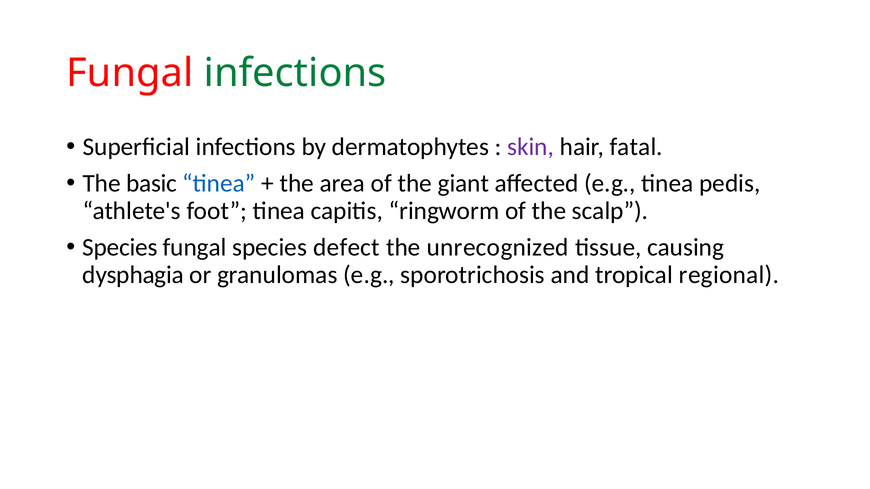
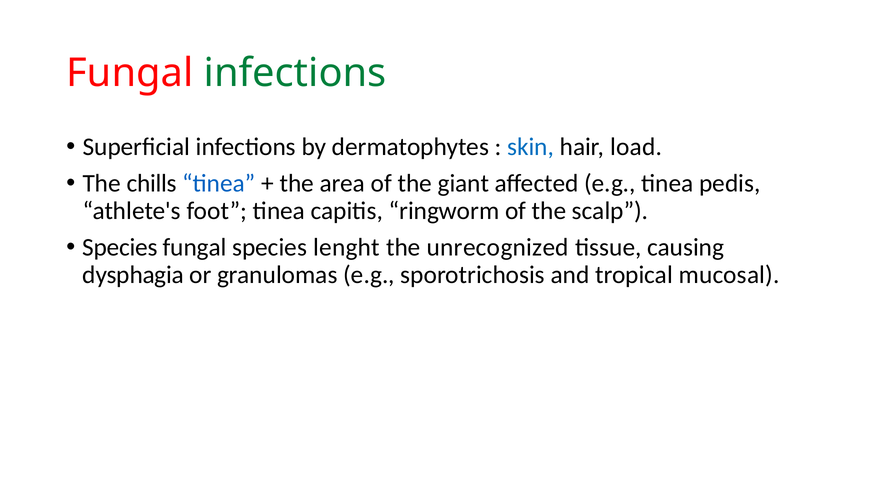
skin colour: purple -> blue (531, 147)
fatal: fatal -> load (636, 147)
basic: basic -> chills (152, 184)
defect: defect -> lenght (346, 247)
regional: regional -> mucosal (729, 275)
